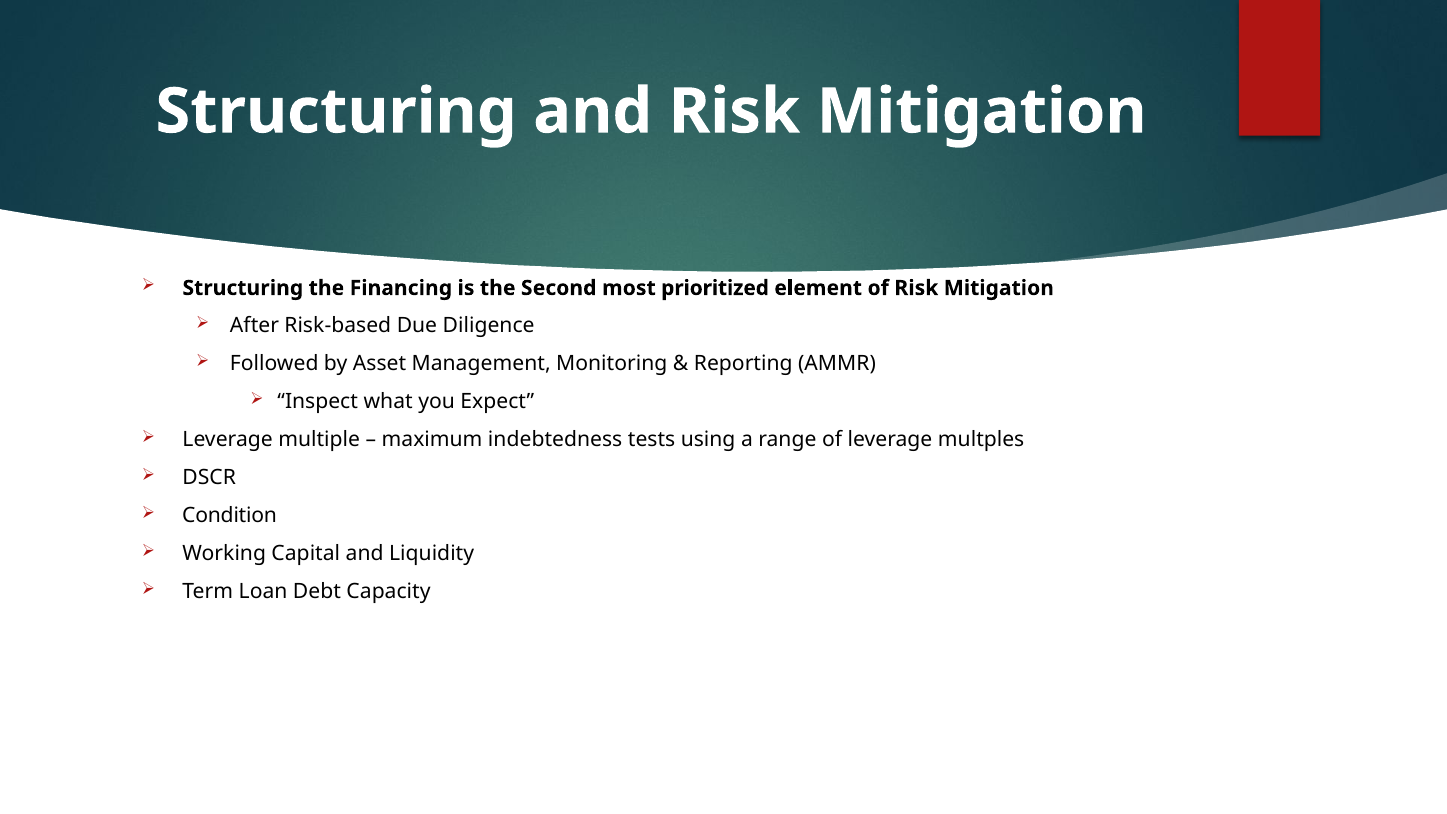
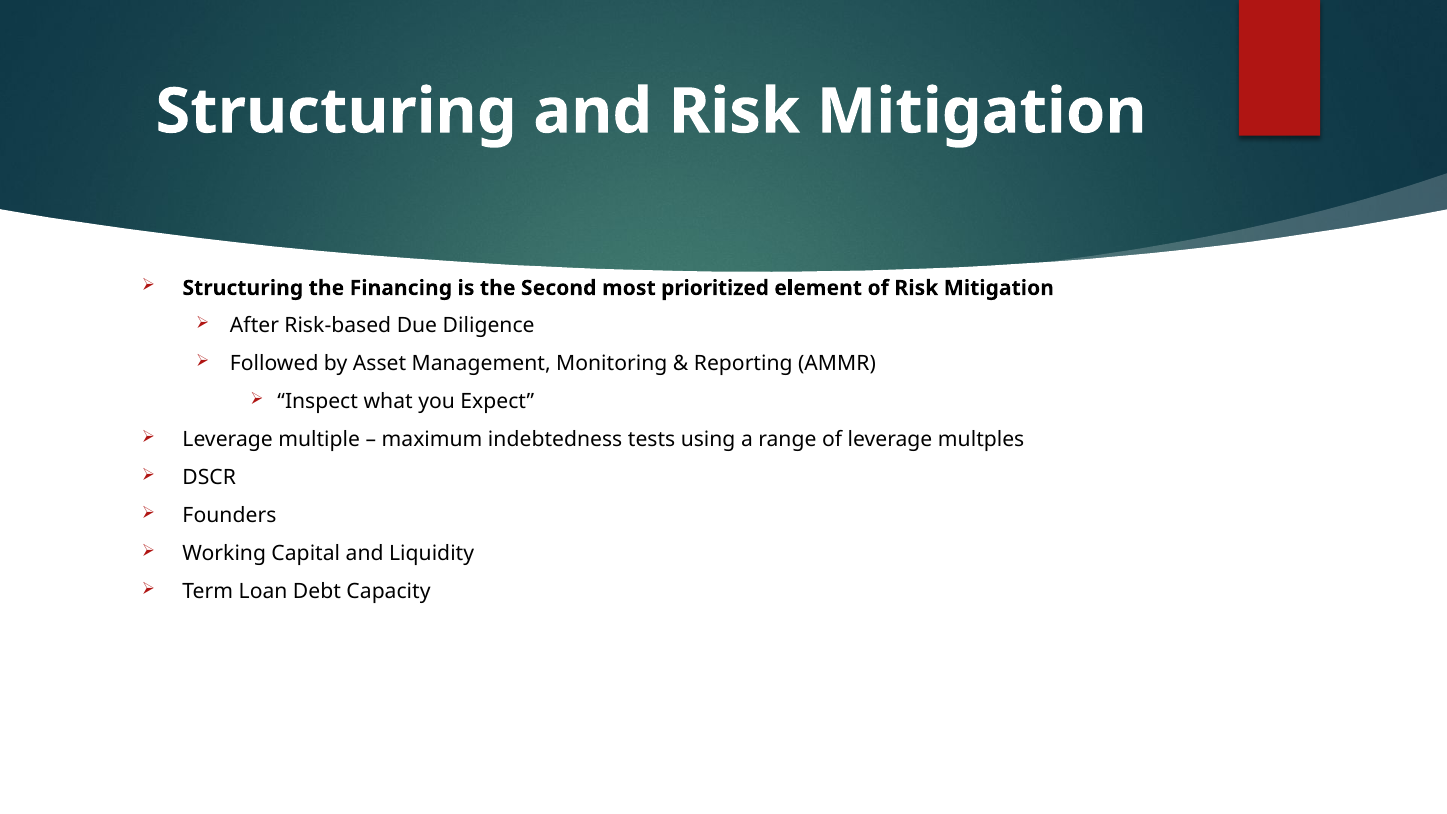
Condition: Condition -> Founders (229, 516)
